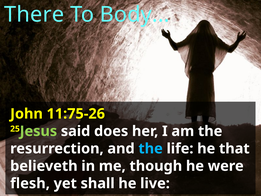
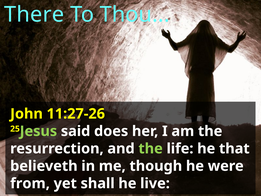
Body: Body -> Thou (135, 15)
11:75-26: 11:75-26 -> 11:27-26 (76, 114)
the colour: light blue -> light green (151, 148)
flesh: flesh -> from (30, 183)
